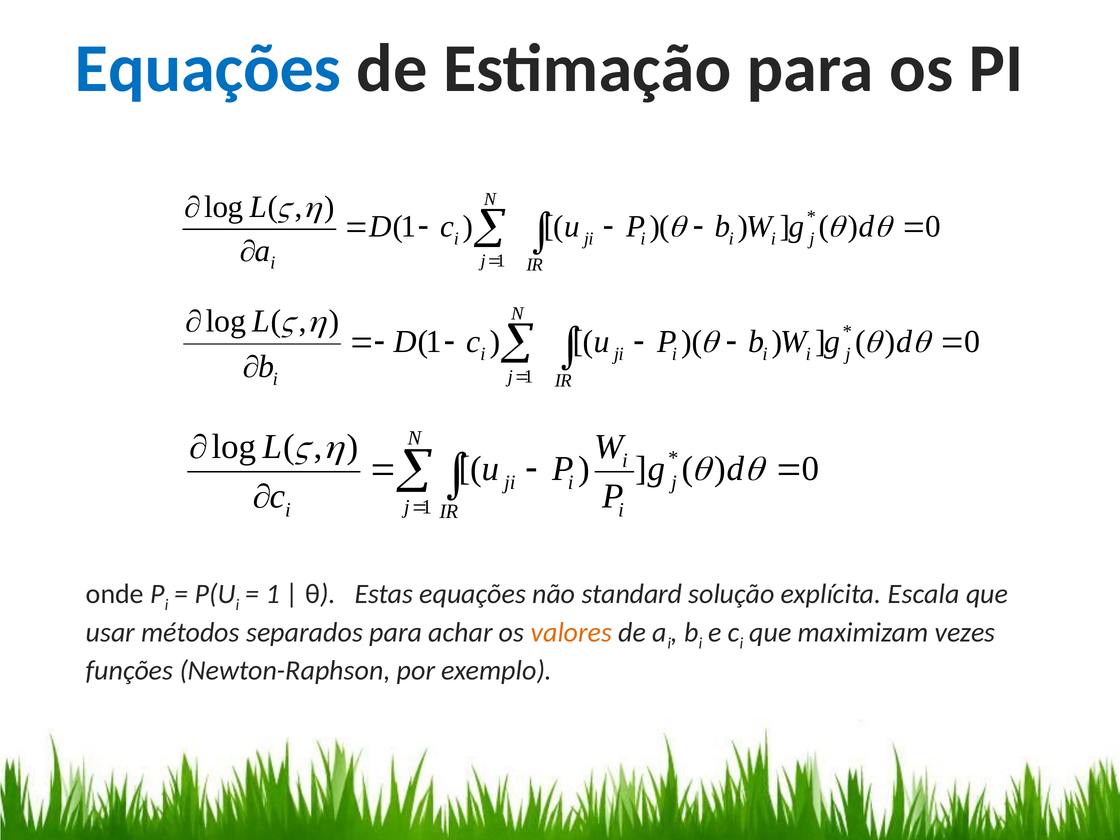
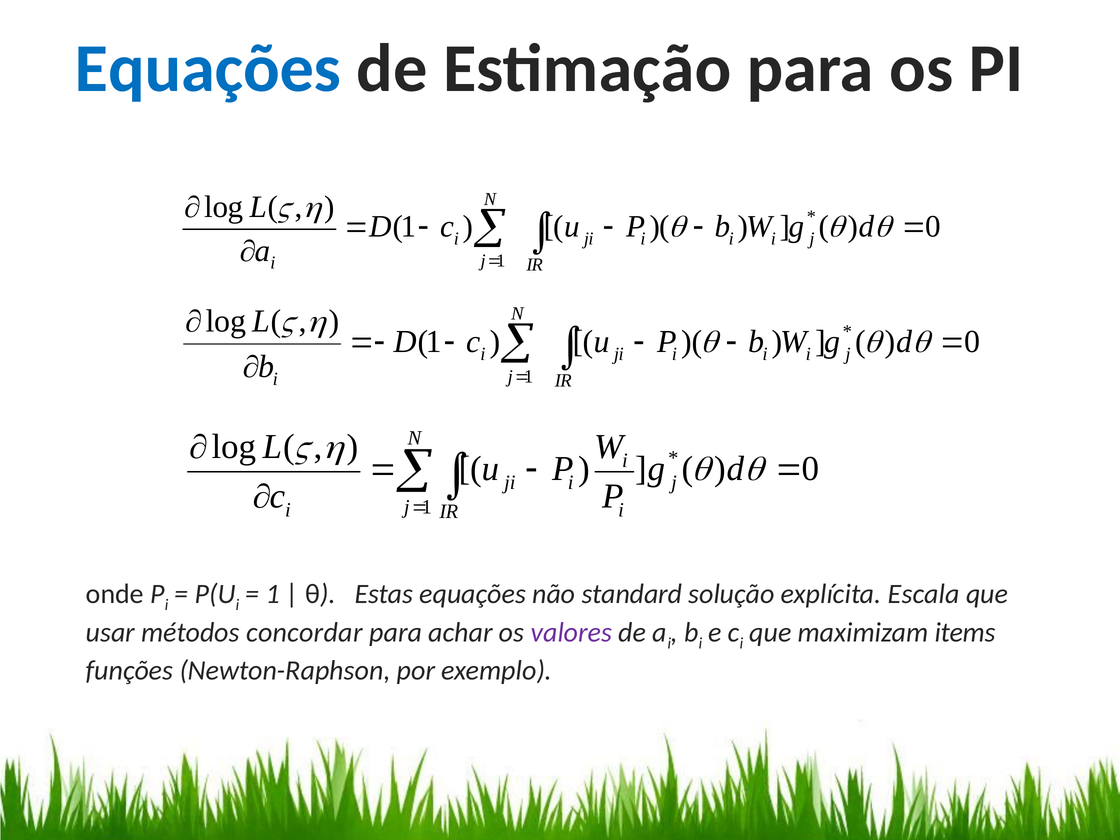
separados: separados -> concordar (304, 632)
valores colour: orange -> purple (571, 632)
vezes: vezes -> items (965, 632)
